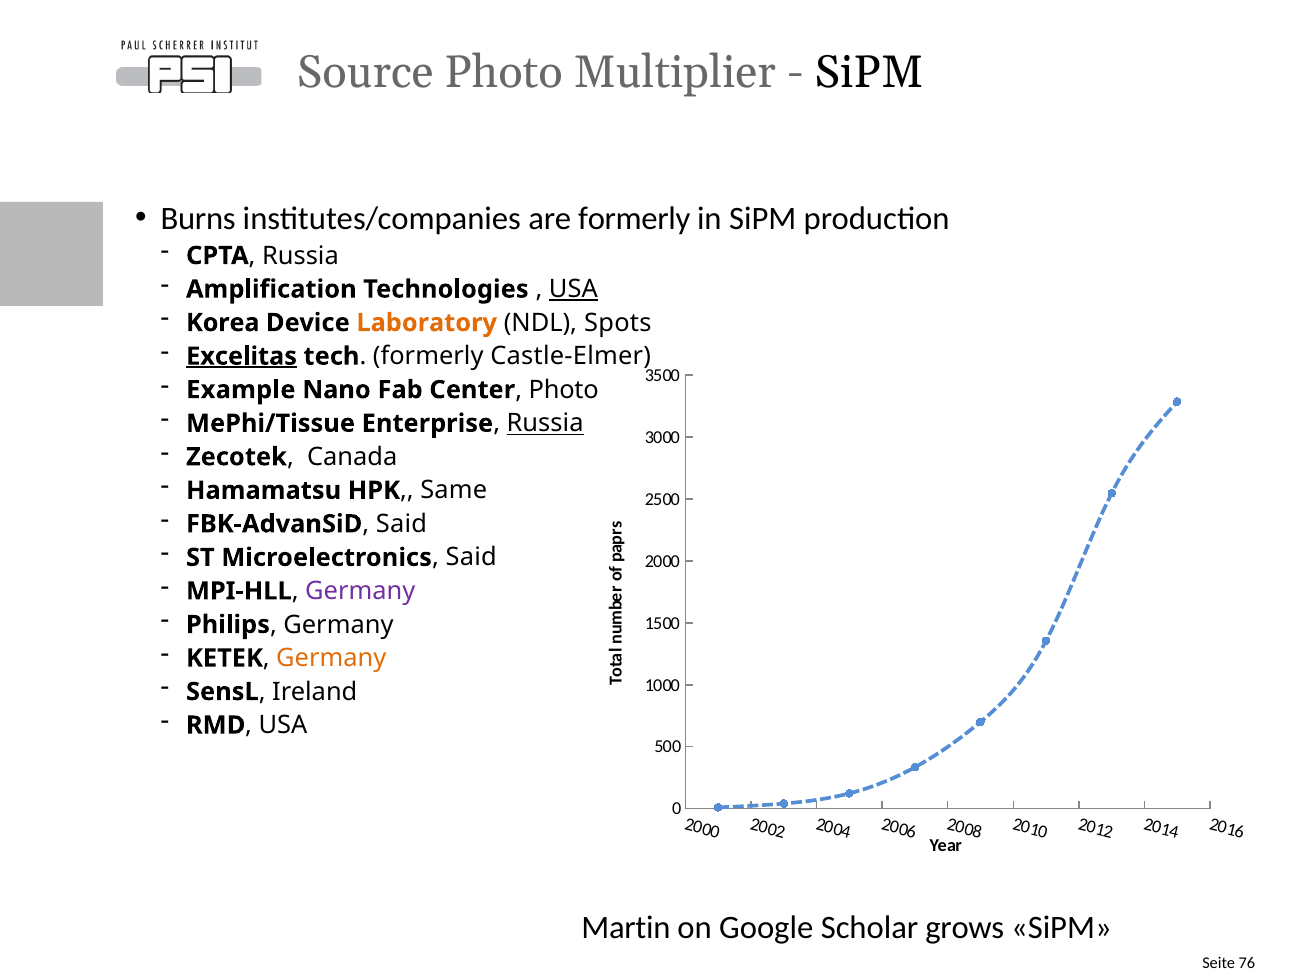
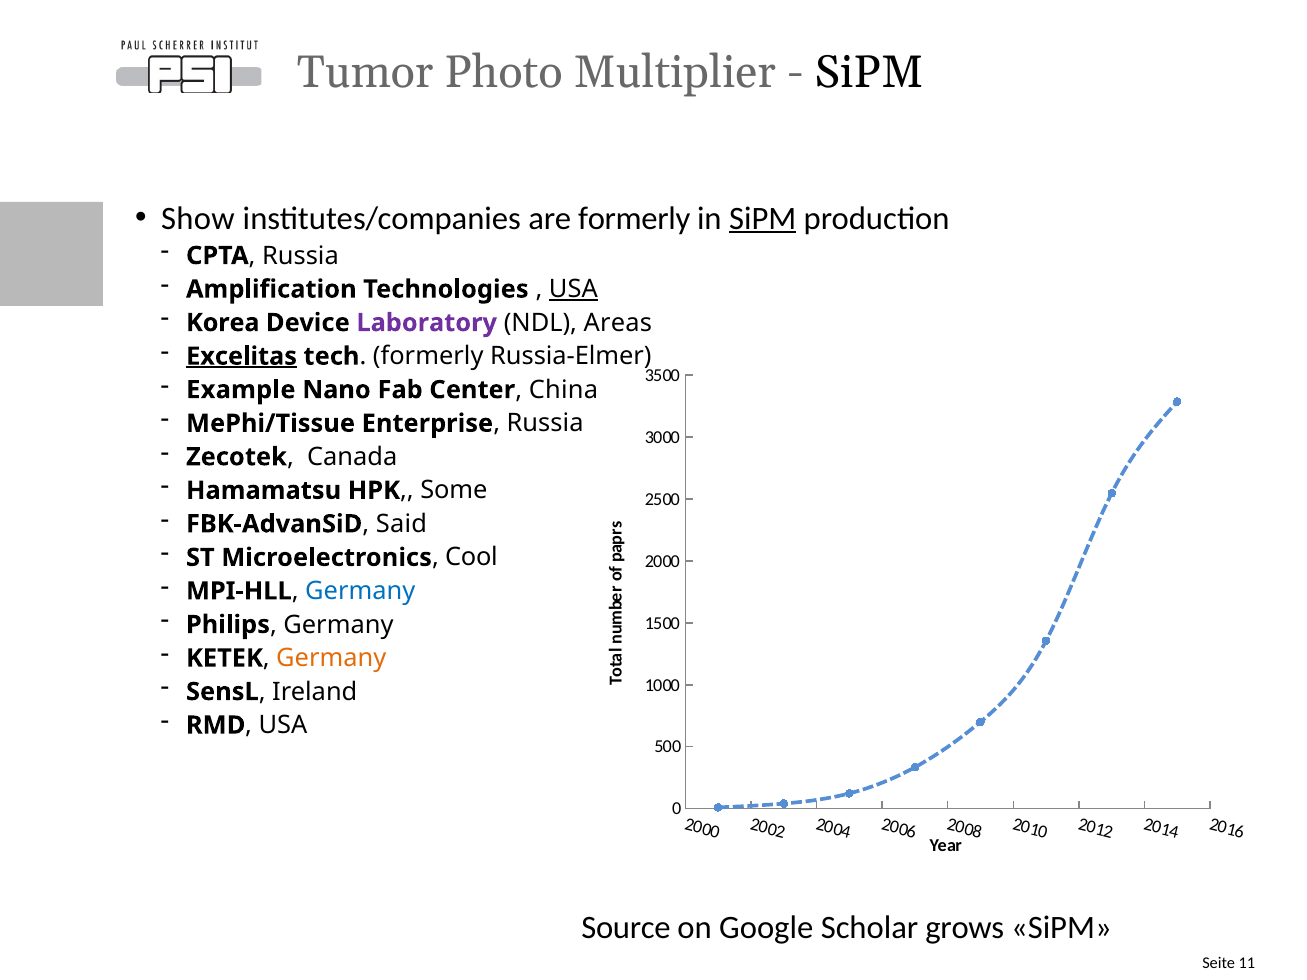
Source: Source -> Tumor (365, 72)
Burns: Burns -> Show (198, 218)
SiPM underline: none -> present (763, 218)
Laboratory colour: orange -> purple (427, 323)
Spots: Spots -> Areas (618, 323)
Castle-Elmer: Castle-Elmer -> Russia-Elmer (571, 356)
Center Photo: Photo -> China (563, 390)
Russia underline: present -> none (545, 423)
Same: Same -> Some (454, 491)
Microelectronics Said: Said -> Cool (471, 558)
Germany colour: purple -> blue (360, 591)
Martin: Martin -> Source (626, 928)
76: 76 -> 11 (1247, 963)
